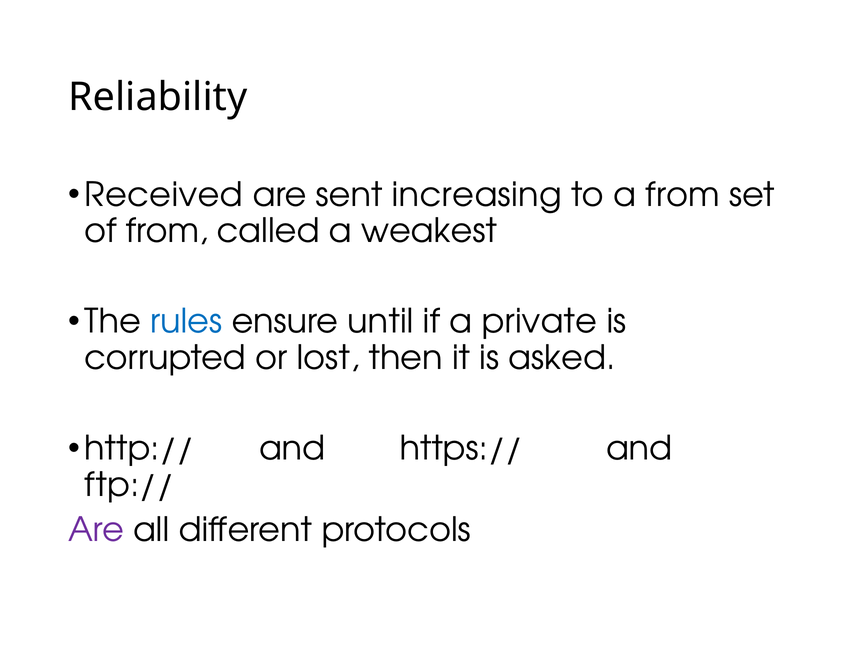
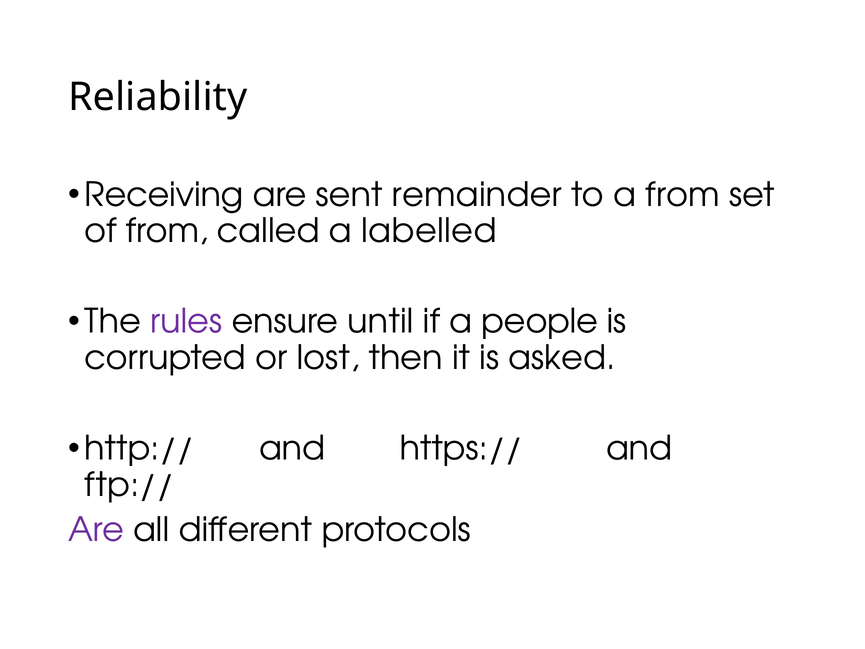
Received: Received -> Receiving (164, 195)
increasing: increasing -> remainder (477, 195)
weakest: weakest -> labelled (429, 231)
rules colour: blue -> purple (186, 322)
private: private -> people (540, 322)
